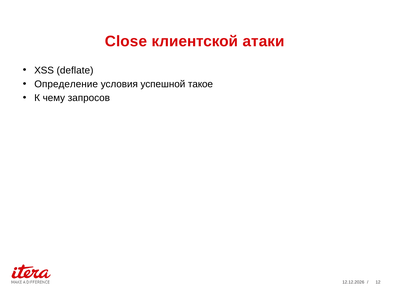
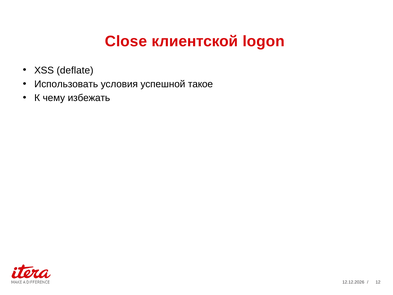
атаки: атаки -> logon (264, 41)
Определение: Определение -> Использовать (66, 84)
запросов: запросов -> избежать (89, 98)
